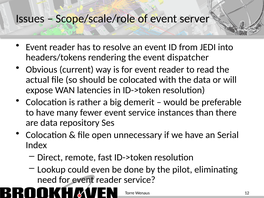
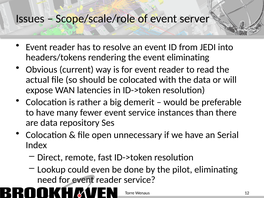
event dispatcher: dispatcher -> eliminating (188, 57)
